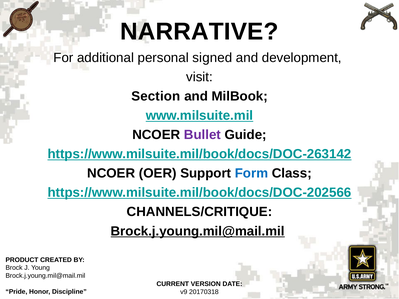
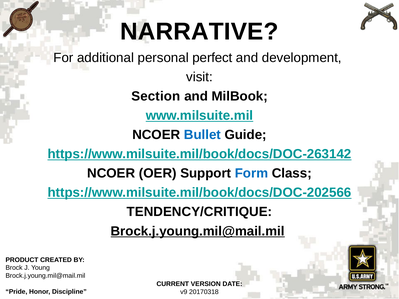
signed: signed -> perfect (212, 58)
Bullet colour: purple -> blue (202, 135)
CHANNELS/CRITIQUE: CHANNELS/CRITIQUE -> TENDENCY/CRITIQUE (199, 212)
